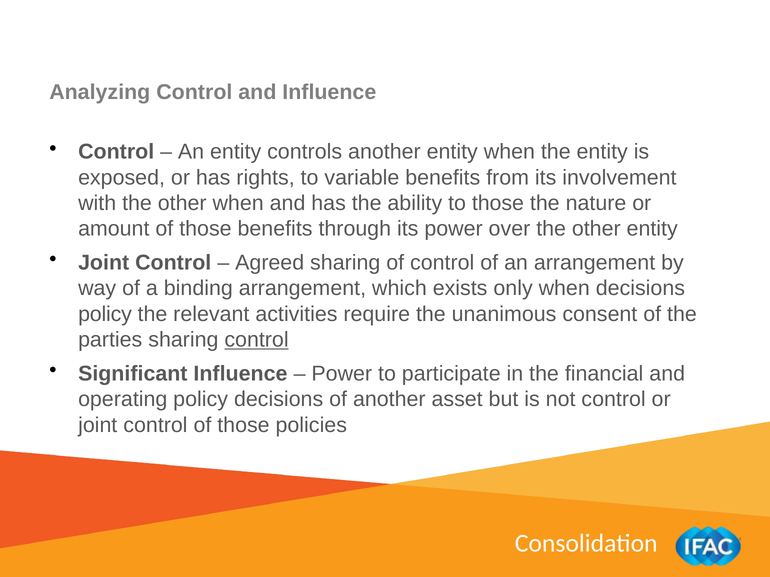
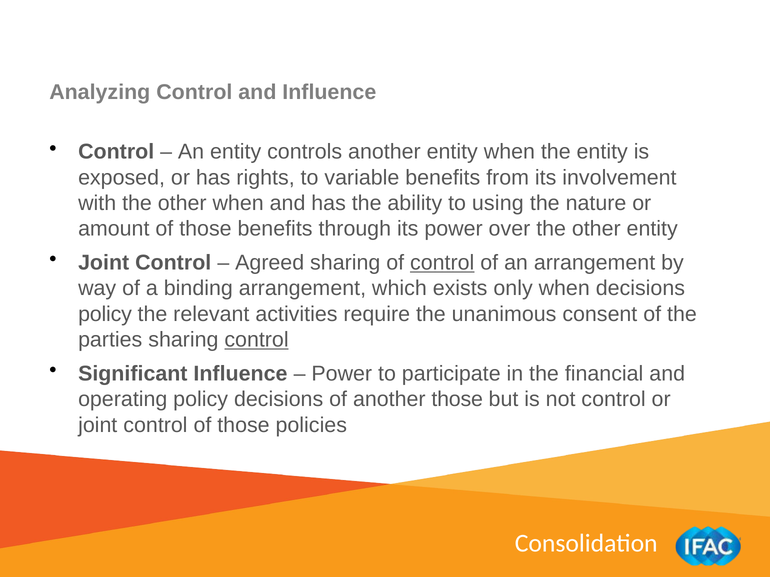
to those: those -> using (498, 203)
control underline: none -> present (442, 263)
another asset: asset -> those (457, 400)
